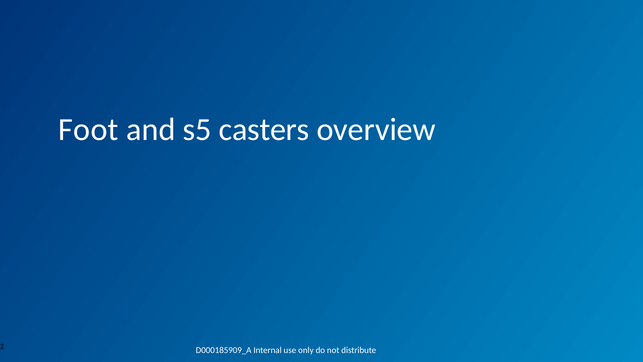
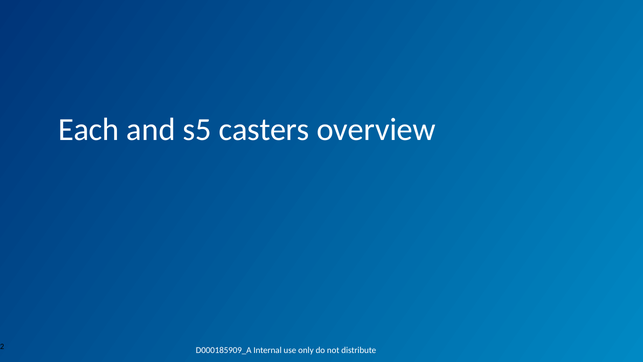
Foot: Foot -> Each (89, 130)
